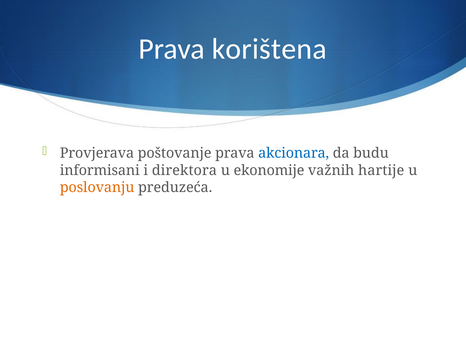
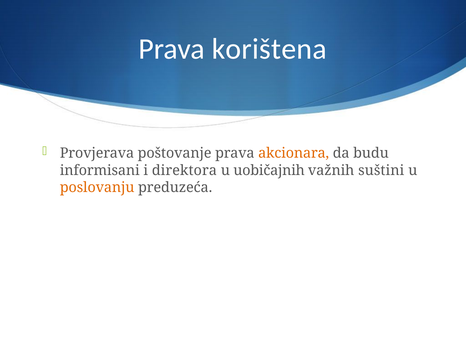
akcionara colour: blue -> orange (294, 153)
ekonomije: ekonomije -> uobičajnih (269, 170)
hartije: hartije -> suštini (381, 170)
